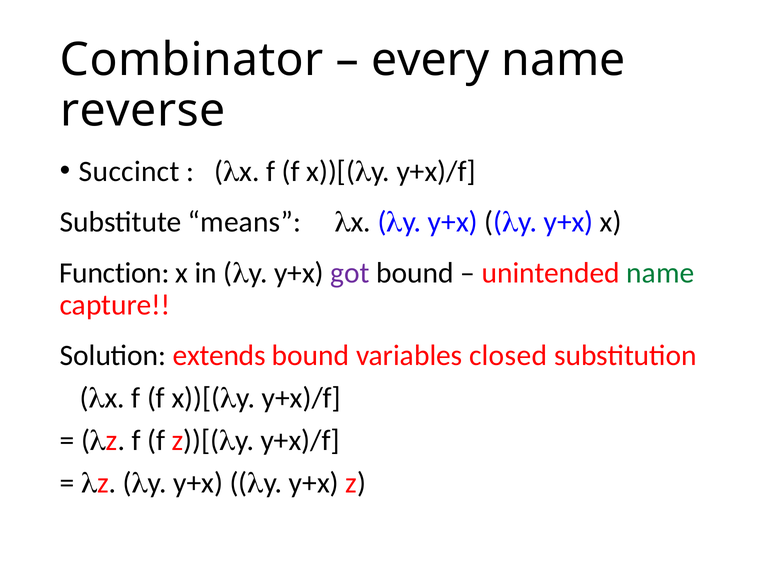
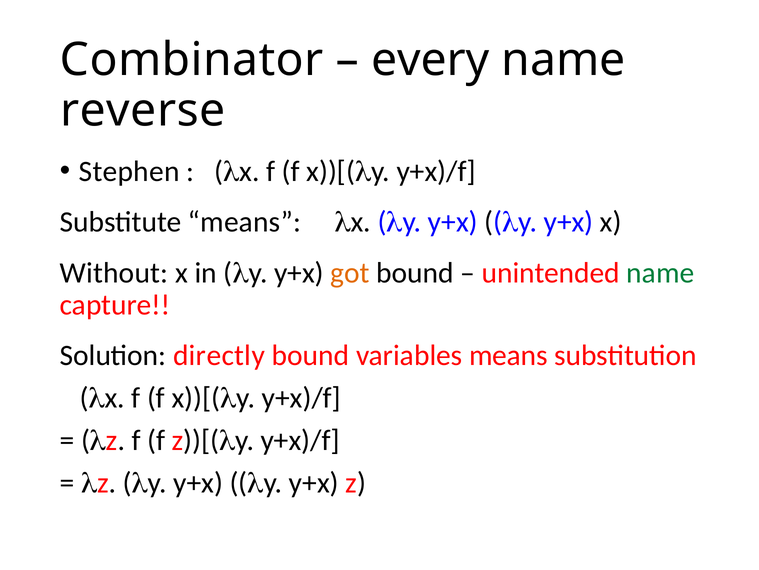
Succinct: Succinct -> Stephen (129, 171)
Function: Function -> Without (114, 273)
got colour: purple -> orange (350, 273)
extends: extends -> directly (219, 355)
variables closed: closed -> means (508, 355)
